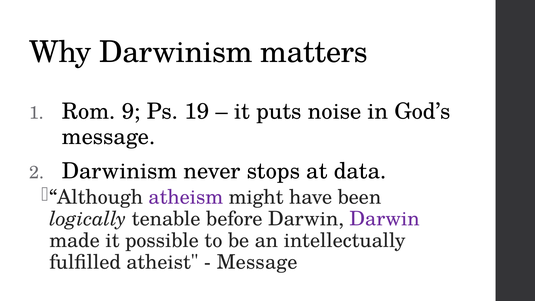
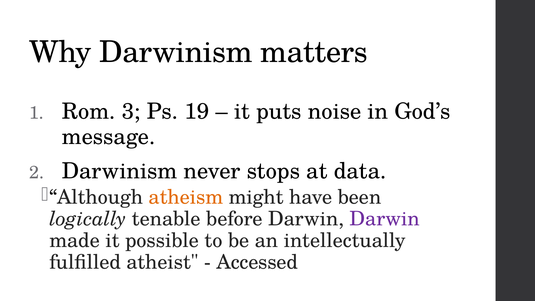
9: 9 -> 3 (131, 111)
atheism colour: purple -> orange (186, 197)
Message: Message -> Accessed (257, 262)
